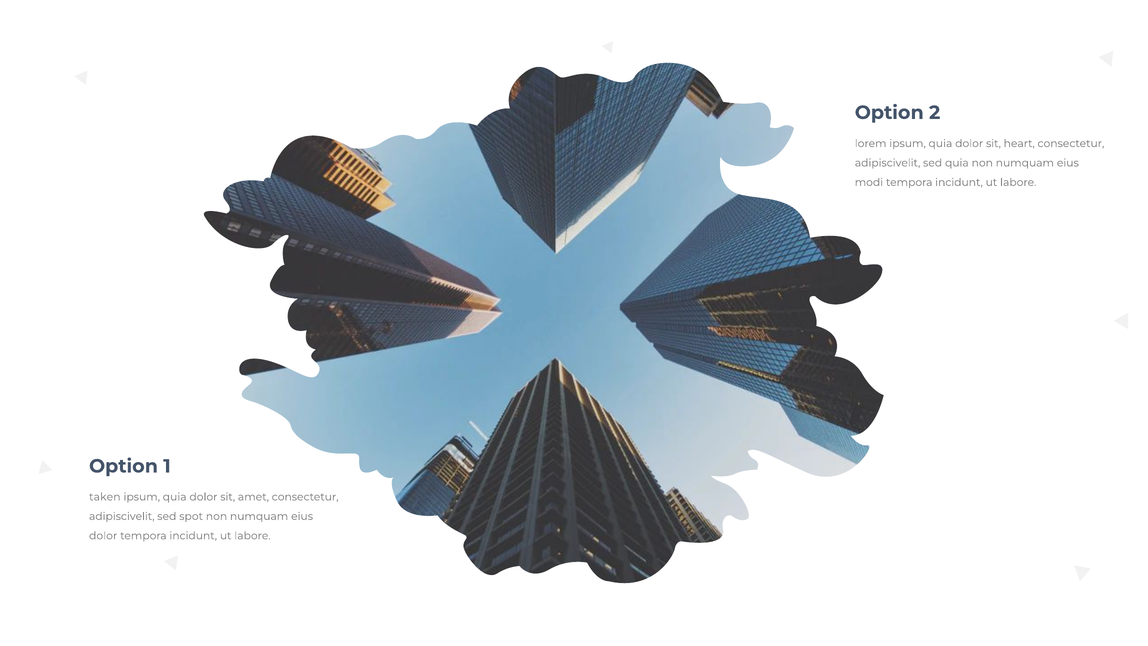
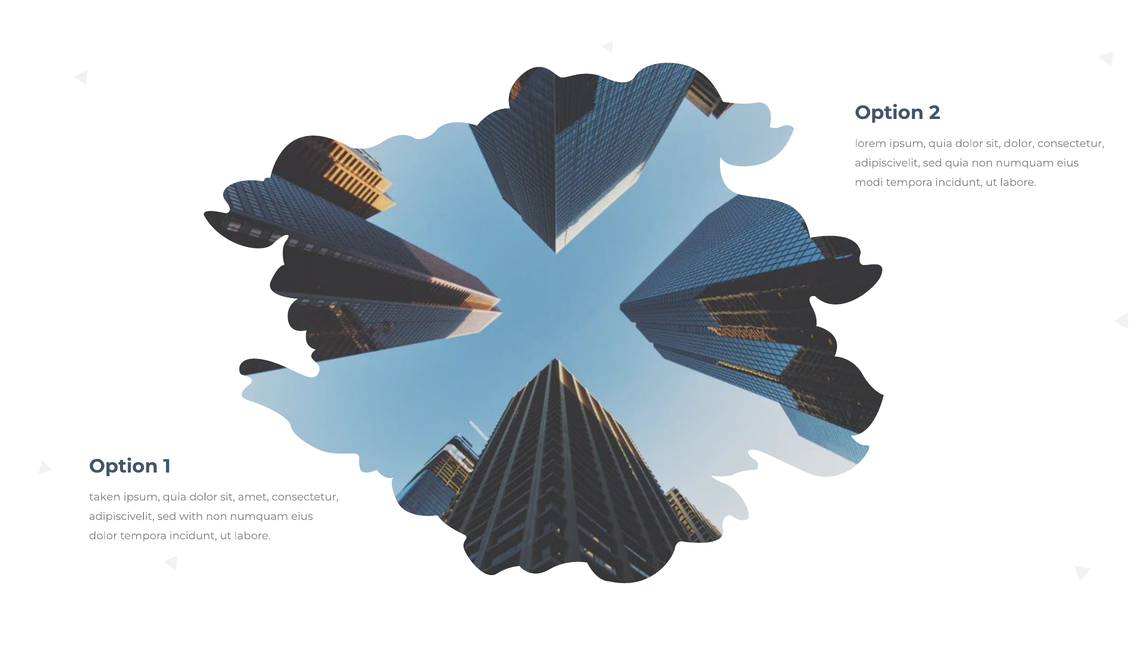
sit heart: heart -> dolor (1019, 143)
spot: spot -> with (191, 516)
